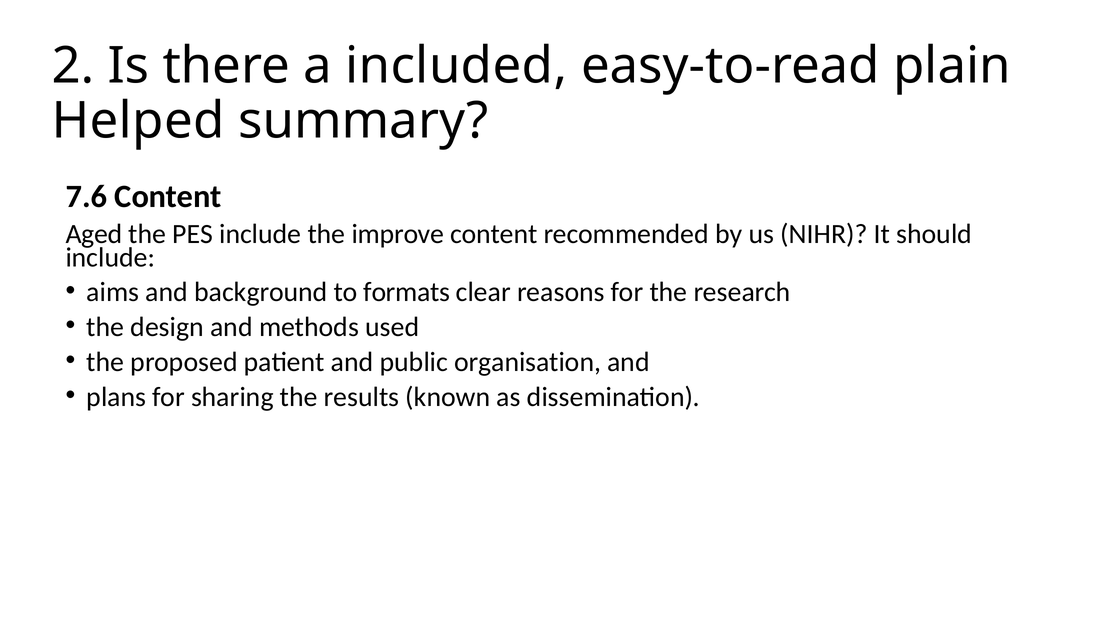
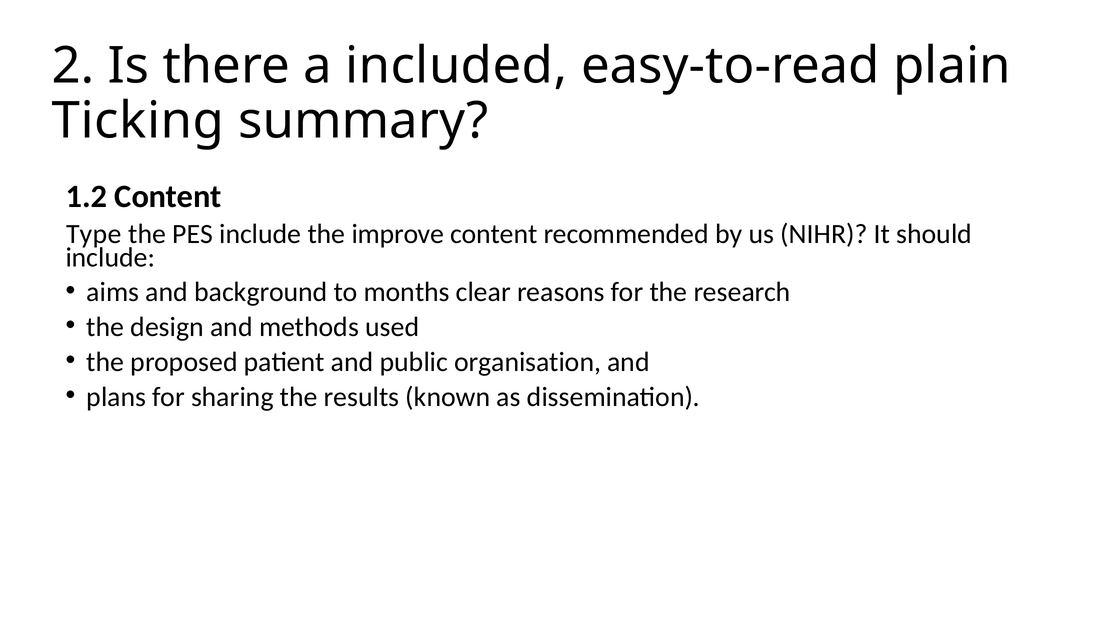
Helped: Helped -> Ticking (138, 121)
7.6: 7.6 -> 1.2 (86, 197)
Aged: Aged -> Type (94, 234)
formats: formats -> months (407, 292)
